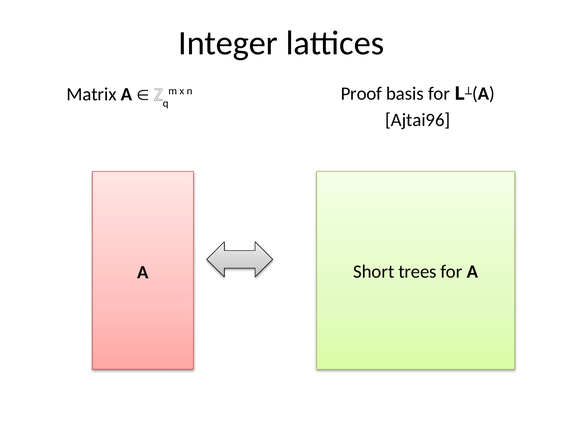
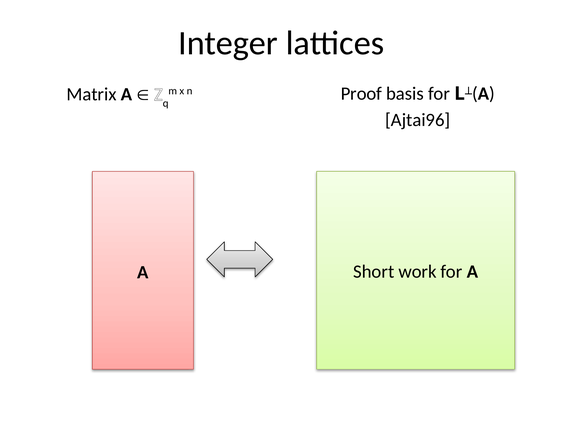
trees: trees -> work (418, 272)
